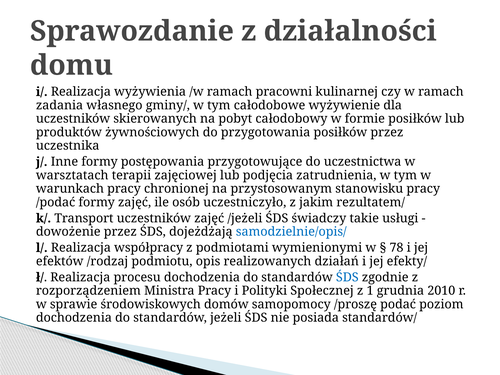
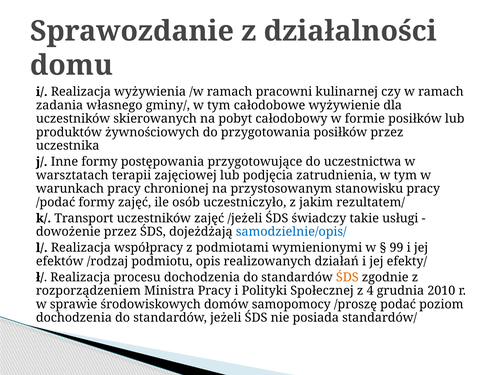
78: 78 -> 99 (396, 248)
ŚDS colour: blue -> orange (347, 277)
1: 1 -> 4 (370, 291)
